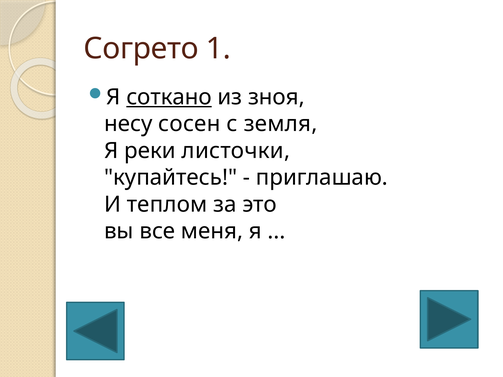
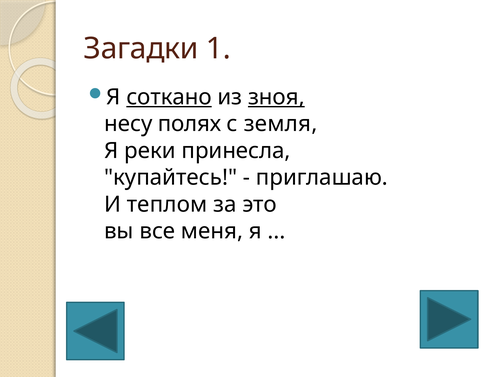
Согрето: Согрето -> Загадки (141, 49)
зноя underline: none -> present (276, 97)
сосен: сосен -> полях (190, 124)
листочки: листочки -> принесла (236, 151)
